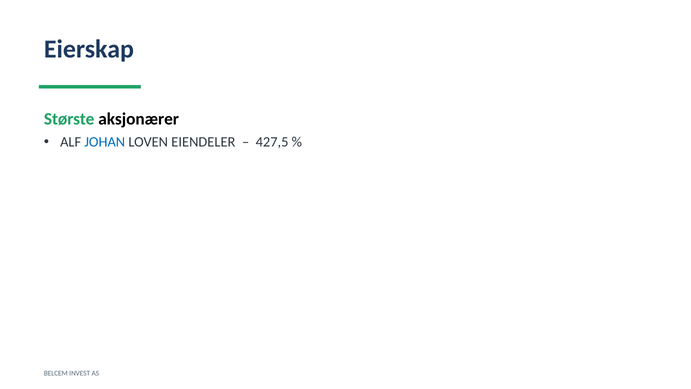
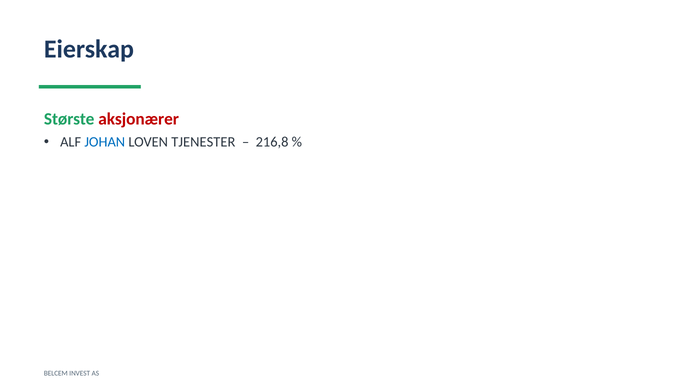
aksjonærer colour: black -> red (139, 119)
EIENDELER: EIENDELER -> TJENESTER (203, 142)
427,5: 427,5 -> 216,8 (272, 142)
